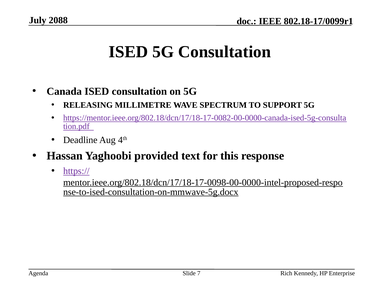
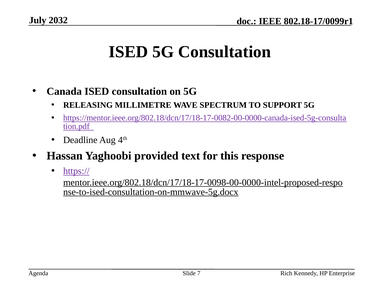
2088: 2088 -> 2032 (58, 20)
